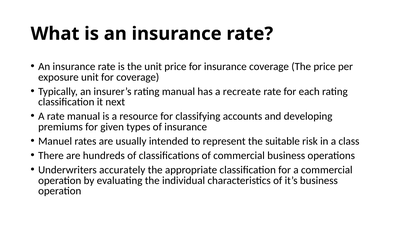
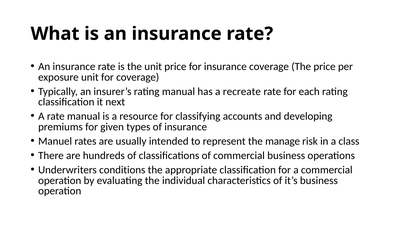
suitable: suitable -> manage (283, 141)
accurately: accurately -> conditions (122, 170)
